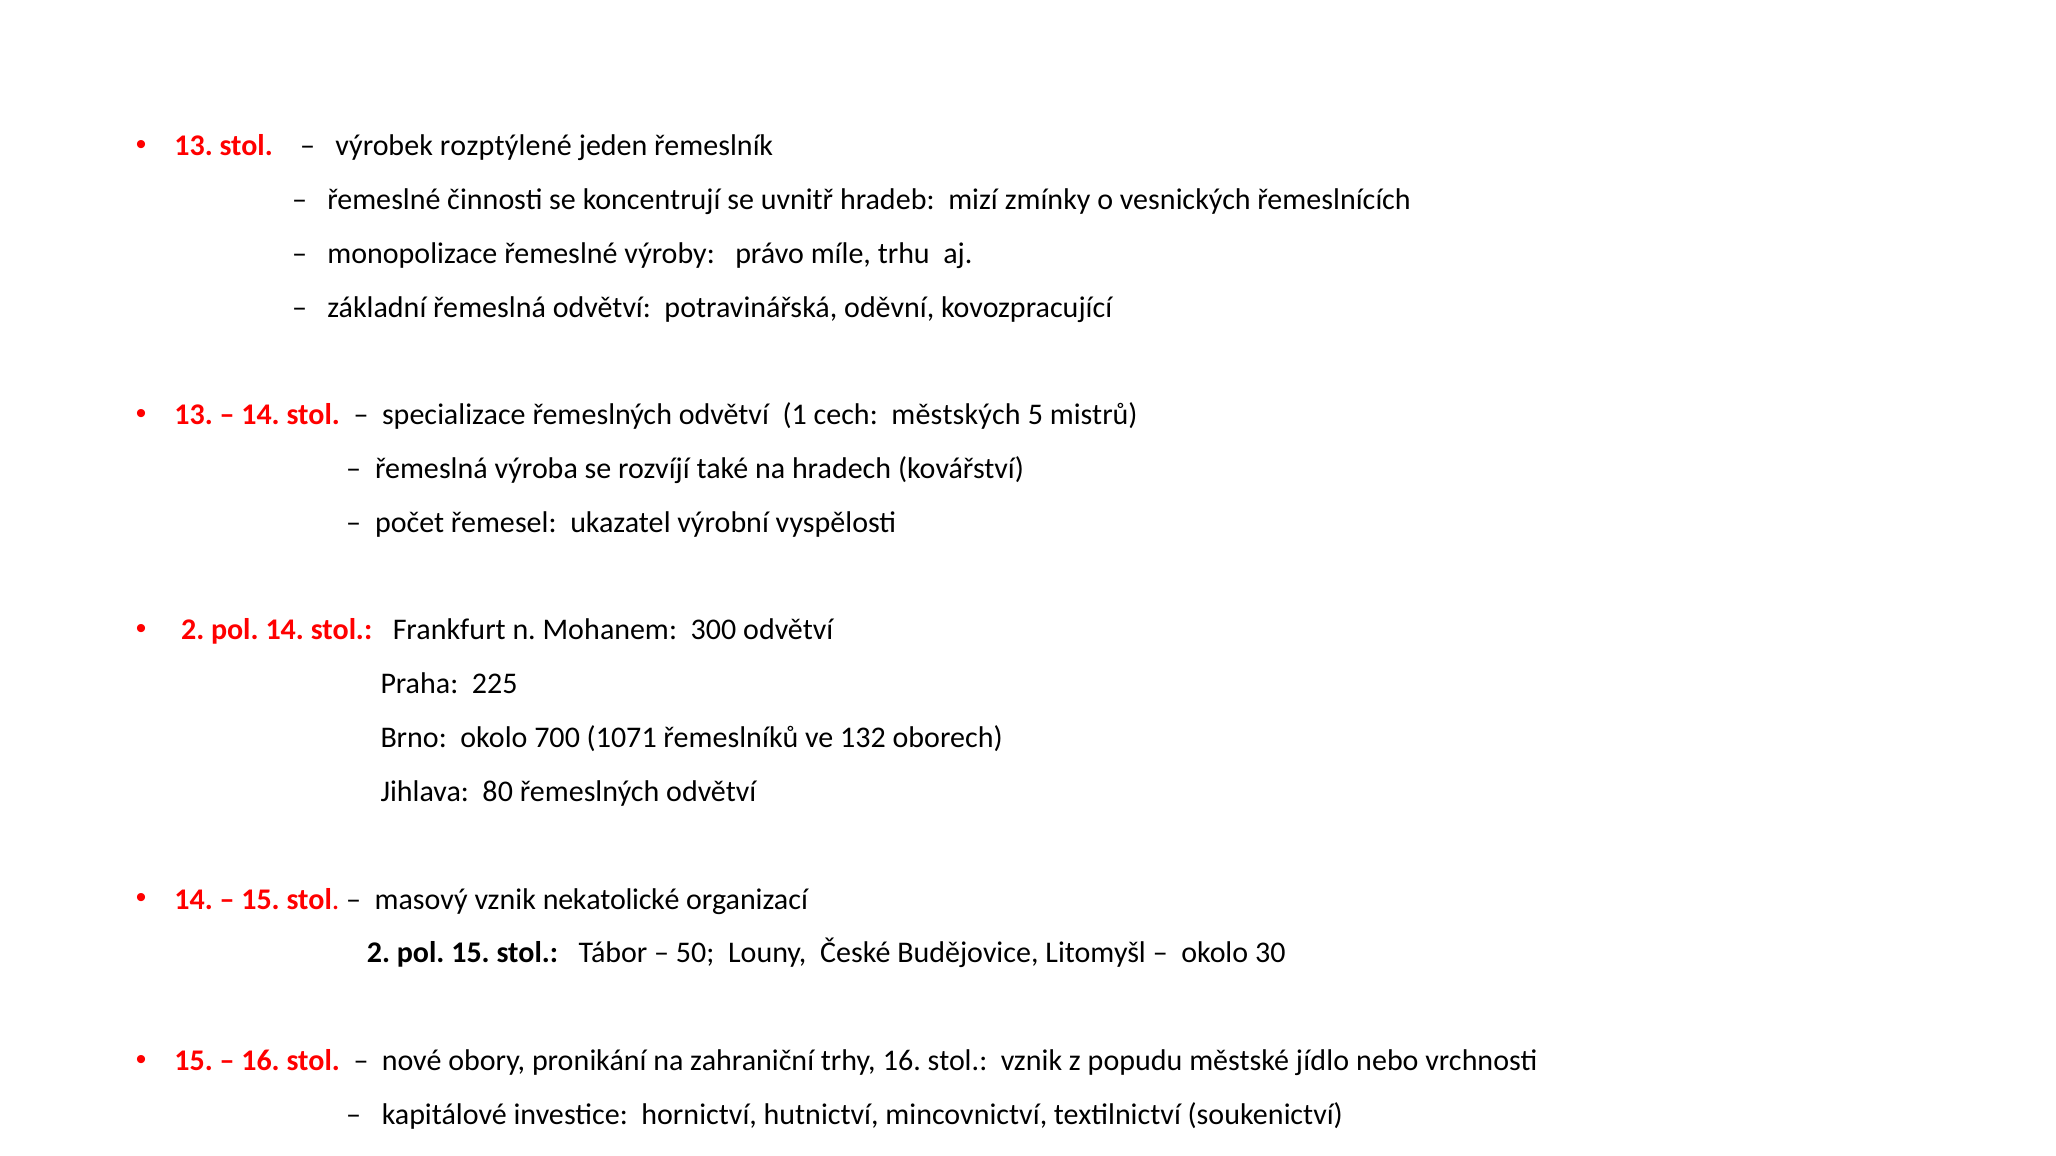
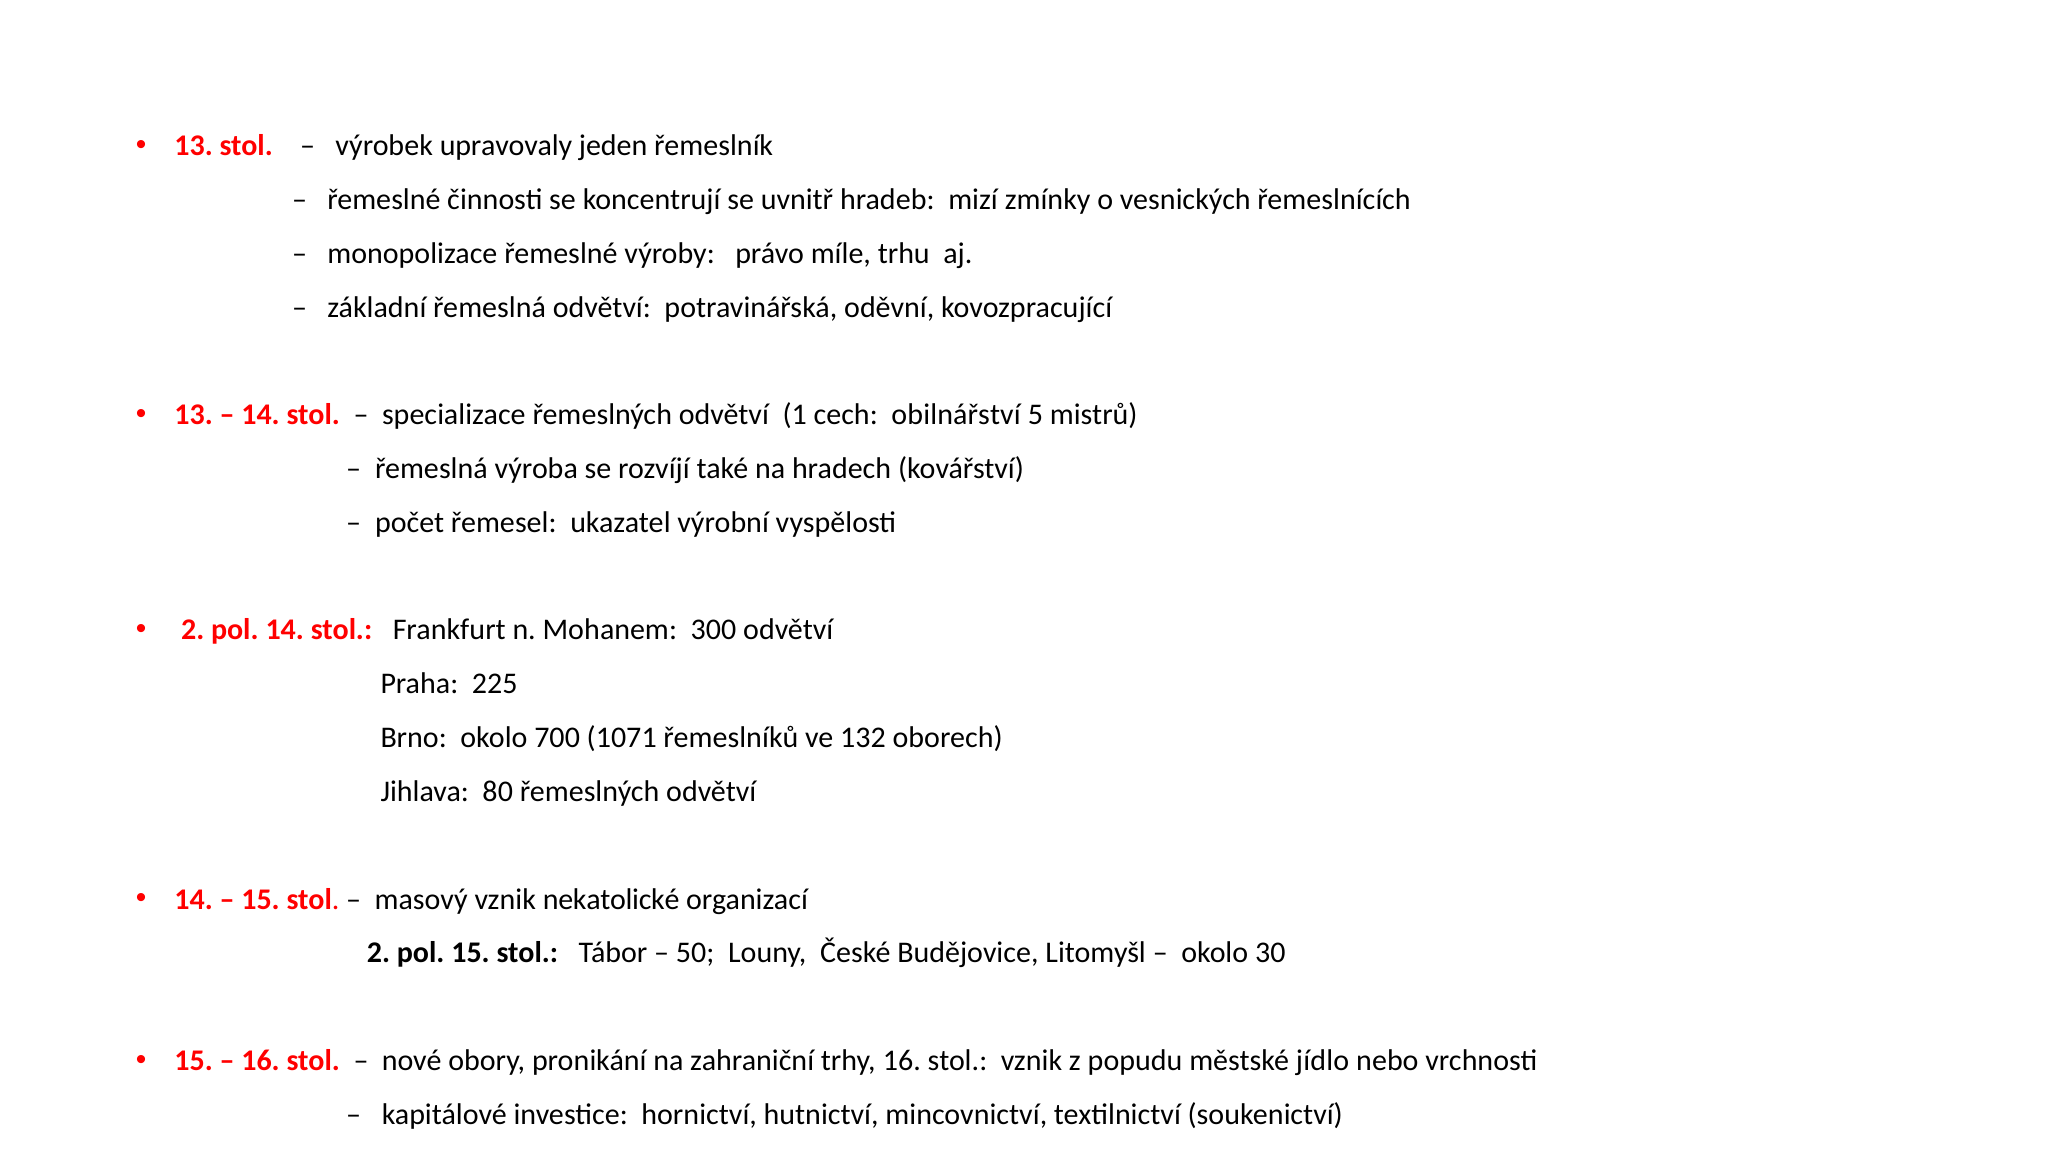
rozptýlené: rozptýlené -> upravovaly (506, 146)
městských: městských -> obilnářství (956, 415)
